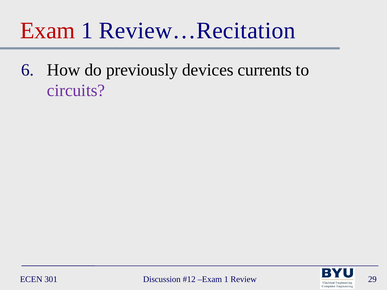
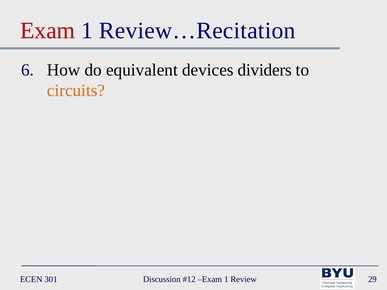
previously: previously -> equivalent (142, 70)
currents: currents -> dividers (265, 70)
circuits colour: purple -> orange (76, 91)
